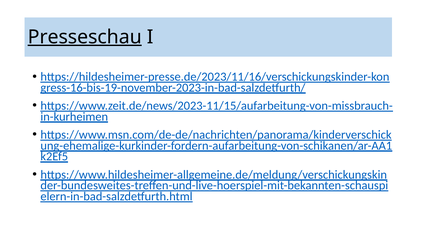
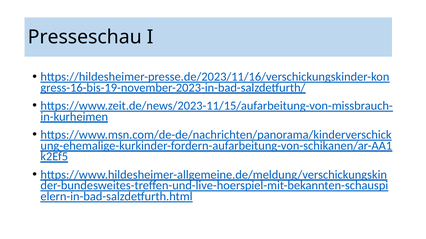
Presseschau underline: present -> none (85, 37)
